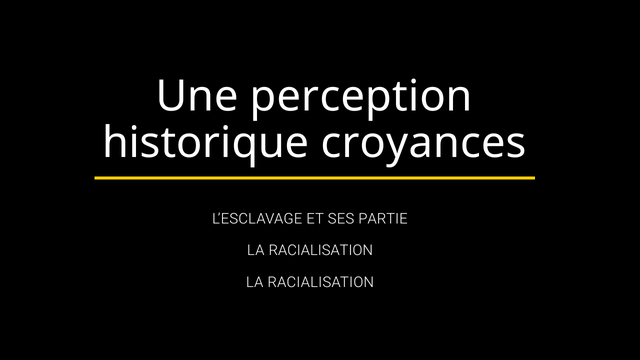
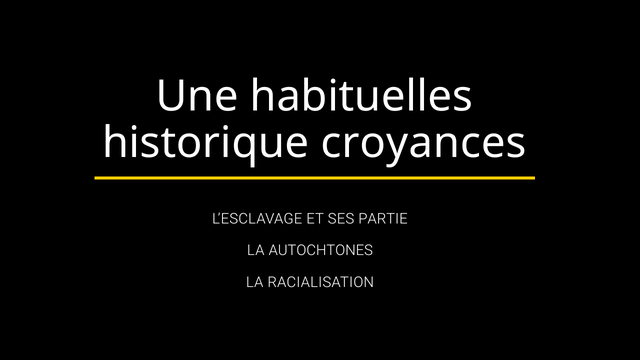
perception: perception -> habituelles (361, 96)
RACIALISATION: RACIALISATION -> AUTOCHTONES (321, 250)
